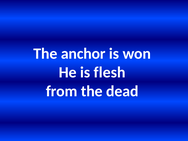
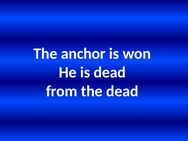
is flesh: flesh -> dead (110, 72)
